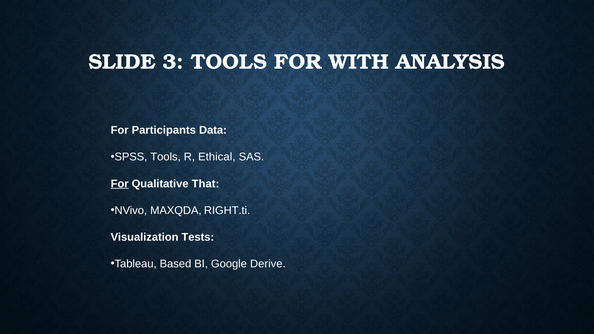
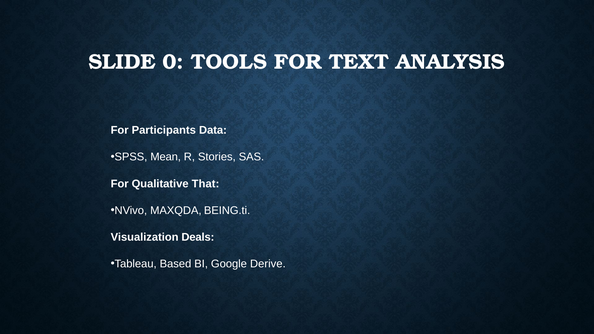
3: 3 -> 0 (173, 62)
WITH: WITH -> TEXT (359, 62)
SPSS Tools: Tools -> Mean (166, 157)
Ethical: Ethical -> Stories (217, 157)
For underline: present -> none (120, 184)
RIGHT.ti: RIGHT.ti -> BEING.ti (227, 210)
Tests: Tests -> Deals (198, 237)
